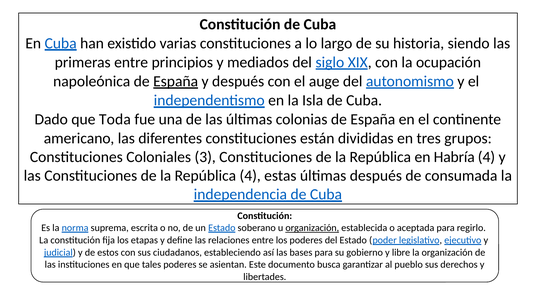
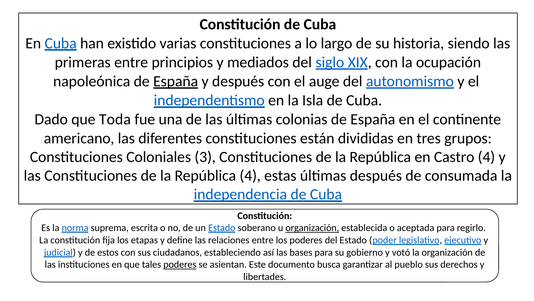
Habría: Habría -> Castro (454, 157)
libre: libre -> votó (401, 252)
poderes underline: none -> present (180, 264)
